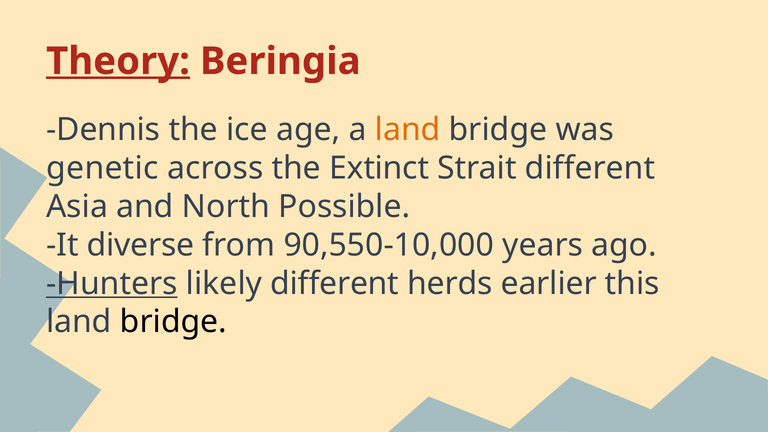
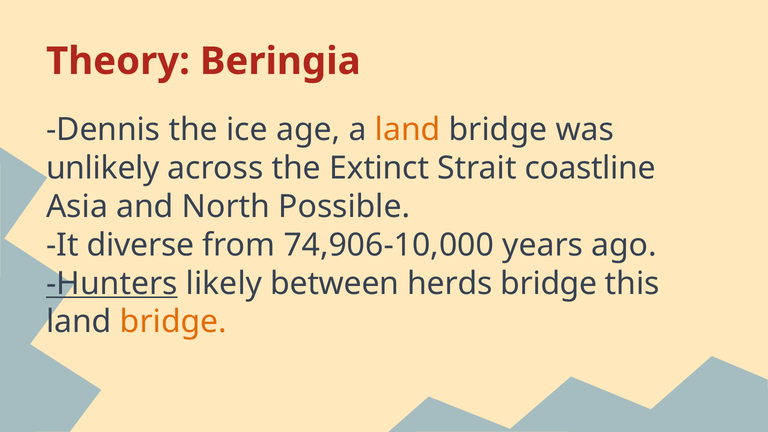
Theory underline: present -> none (118, 61)
genetic: genetic -> unlikely (103, 168)
Strait different: different -> coastline (590, 168)
90,550-10,000: 90,550-10,000 -> 74,906-10,000 (389, 245)
likely different: different -> between (335, 284)
herds earlier: earlier -> bridge (549, 284)
bridge colour: black -> orange (173, 322)
